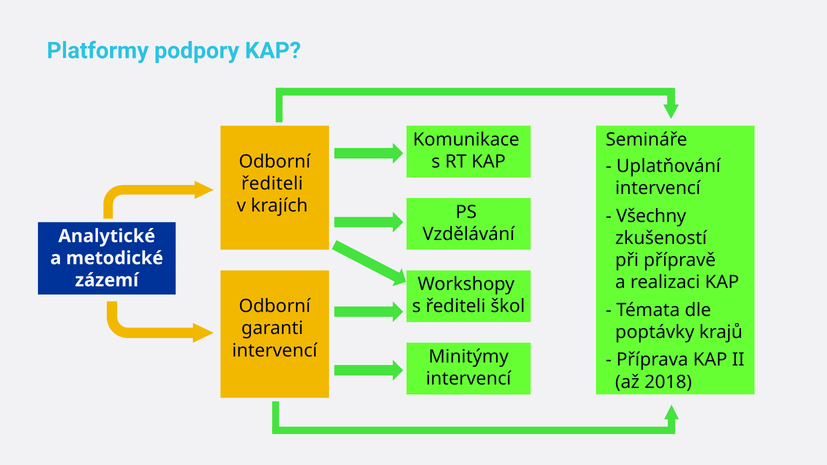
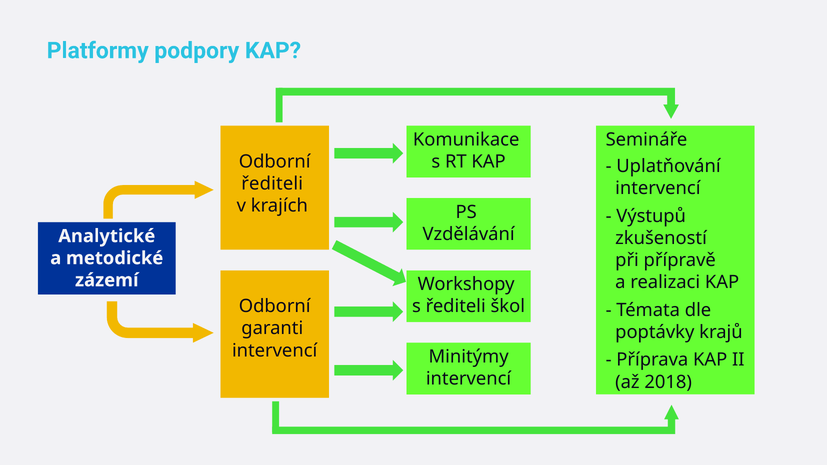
Všechny: Všechny -> Výstupů (651, 216)
